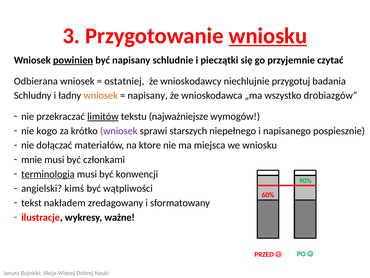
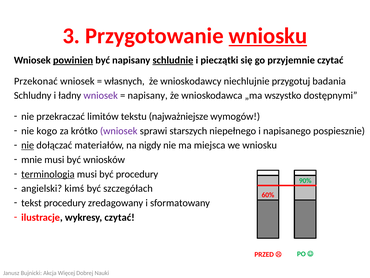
schludnie underline: none -> present (173, 60)
Odbierana: Odbierana -> Przekonać (36, 81)
ostatniej: ostatniej -> własnych (124, 81)
wniosek colour: orange -> purple (101, 95)
drobiazgów: drobiazgów -> dostępnymi (330, 95)
limitów underline: present -> none (103, 116)
nie underline: none -> present (28, 145)
ktore: ktore -> nigdy (150, 145)
członkami: członkami -> wniosków (104, 159)
być konwencji: konwencji -> procedury (137, 174)
wątpliwości: wątpliwości -> szczegółach (128, 188)
tekst nakładem: nakładem -> procedury (65, 203)
wykresy ważne: ważne -> czytać (120, 217)
